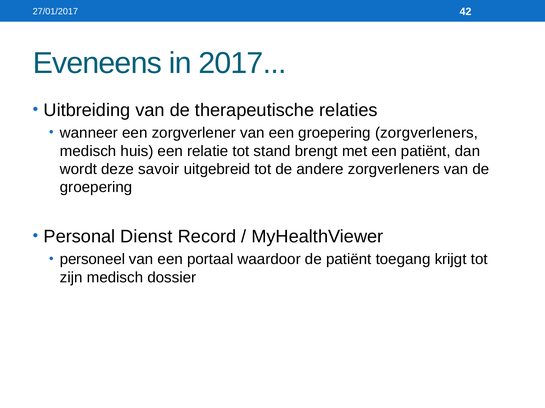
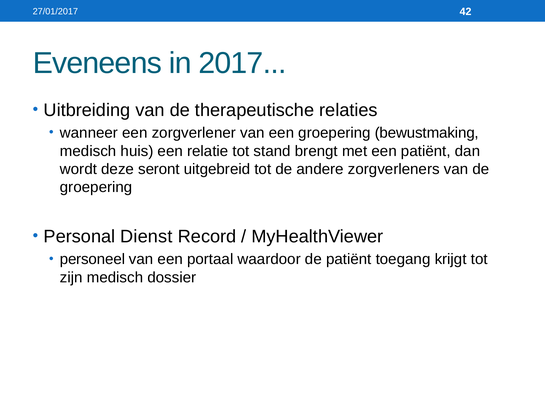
groepering zorgverleners: zorgverleners -> bewustmaking (427, 133)
savoir: savoir -> seront (159, 169)
